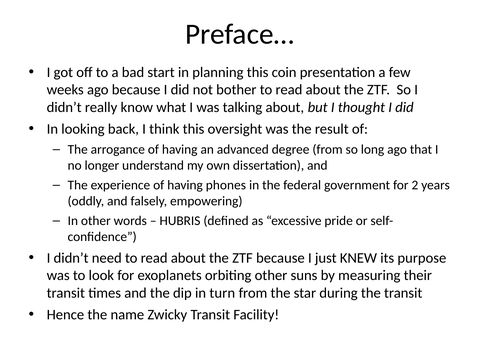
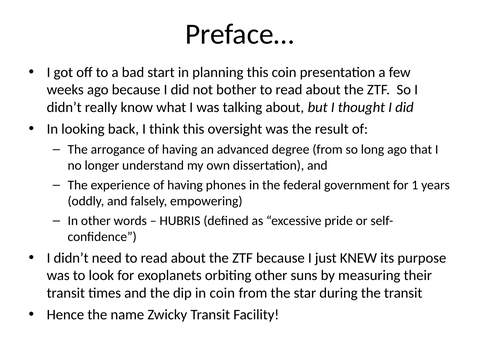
2: 2 -> 1 (415, 185)
in turn: turn -> coin (222, 293)
